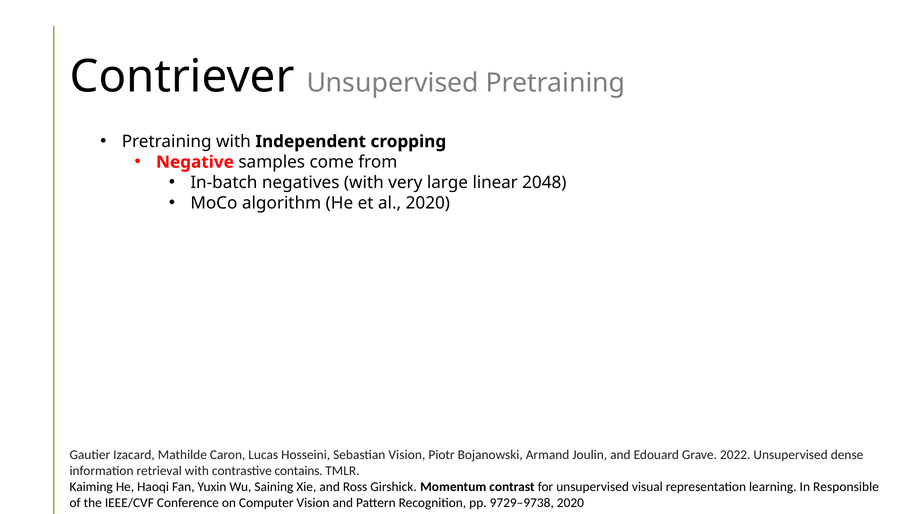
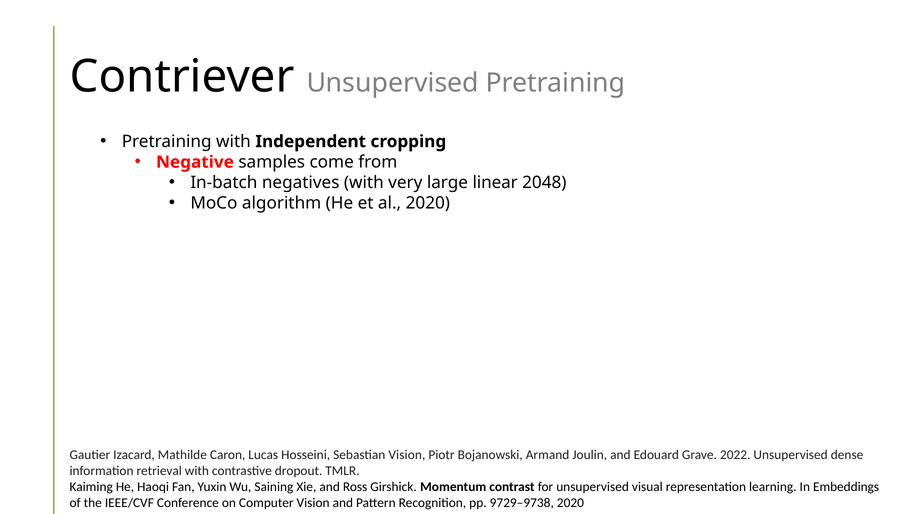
contains: contains -> dropout (299, 471)
Responsible: Responsible -> Embeddings (846, 487)
